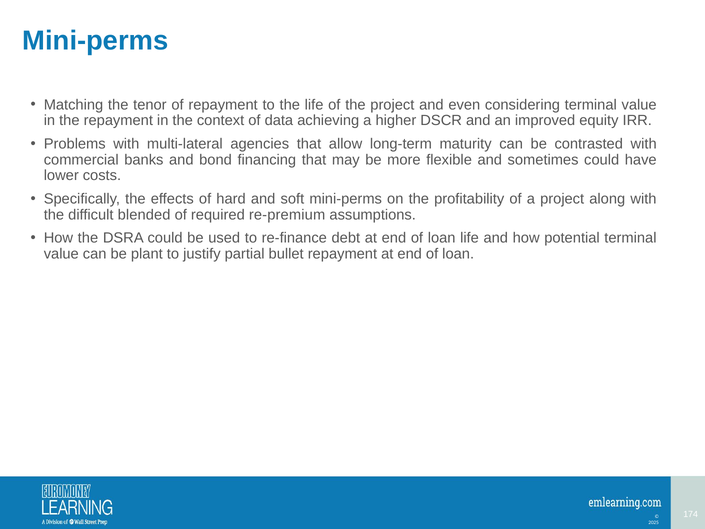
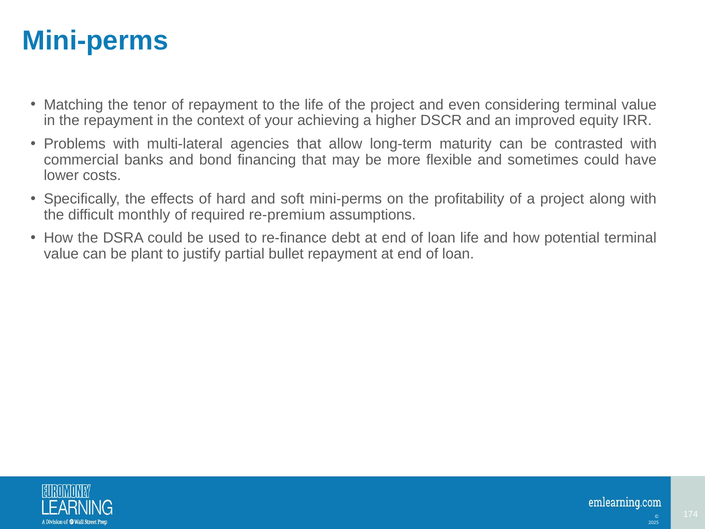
data: data -> your (279, 121)
blended: blended -> monthly (144, 215)
